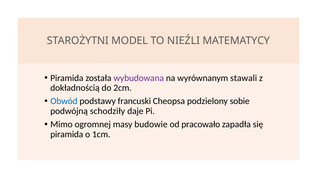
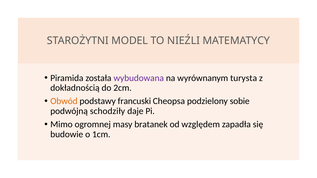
stawali: stawali -> turysta (244, 78)
Obwód colour: blue -> orange (64, 101)
budowie: budowie -> bratanek (151, 125)
pracowało: pracowało -> względem (201, 125)
piramida: piramida -> budowie (67, 135)
